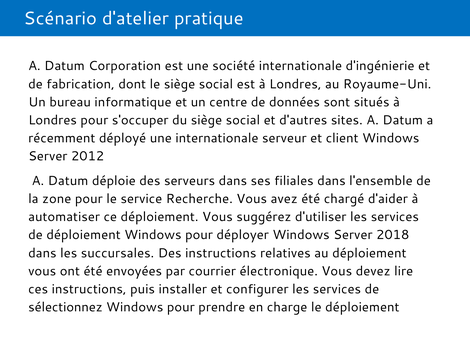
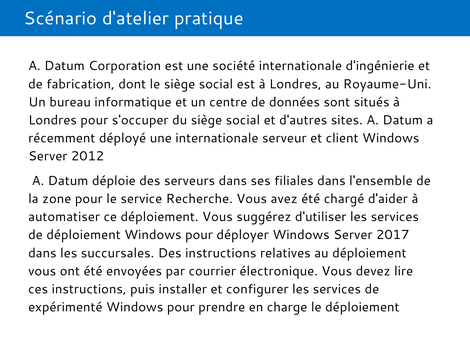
2018: 2018 -> 2017 (393, 235)
sélectionnez: sélectionnez -> expérimenté (65, 307)
